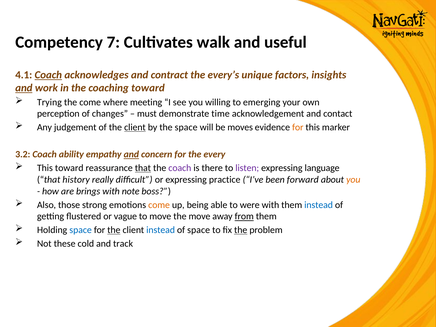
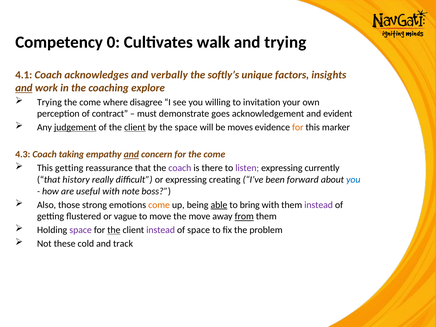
7: 7 -> 0 (113, 42)
and useful: useful -> trying (285, 42)
Coach underline: present -> none (48, 75)
contract: contract -> verbally (169, 75)
every’s: every’s -> softly’s (223, 75)
coaching toward: toward -> explore (148, 88)
meeting: meeting -> disagree (146, 102)
emerging: emerging -> invitation (262, 102)
changes: changes -> contract (110, 114)
time: time -> goes (221, 114)
contact: contact -> evident (338, 114)
judgement underline: none -> present (75, 127)
3.2: 3.2 -> 4.3 (23, 154)
ability: ability -> taking (71, 154)
for the every: every -> come (214, 154)
This toward: toward -> getting (69, 168)
that underline: present -> none (143, 168)
language: language -> currently (322, 168)
practice: practice -> creating (225, 180)
you colour: orange -> blue (353, 180)
brings: brings -> useful (88, 191)
able underline: none -> present (219, 205)
were: were -> bring (250, 205)
instead colour: blue -> purple (319, 205)
space colour: blue -> purple (81, 230)
instead colour: blue -> purple (161, 230)
the underline: present -> none (241, 230)
